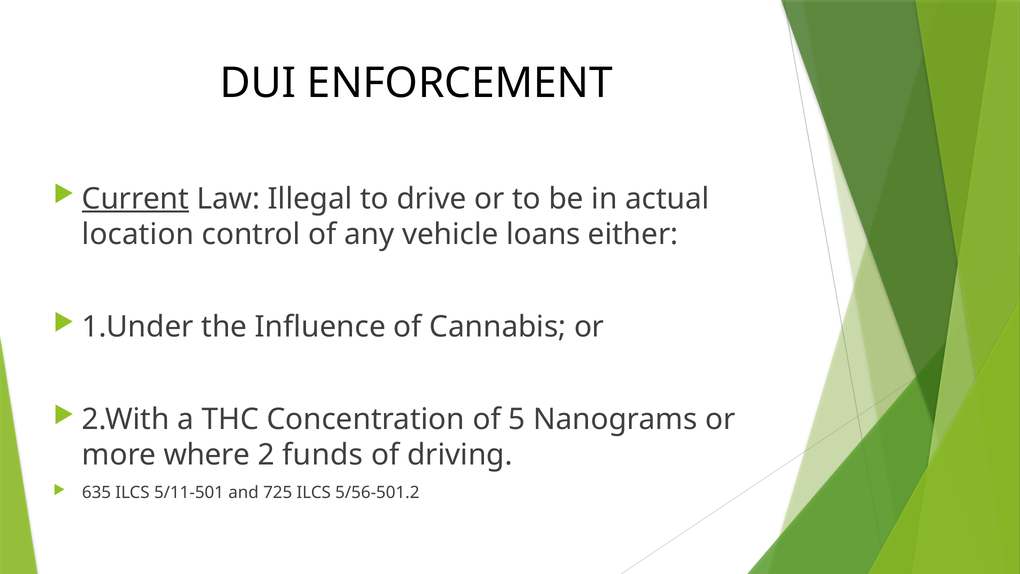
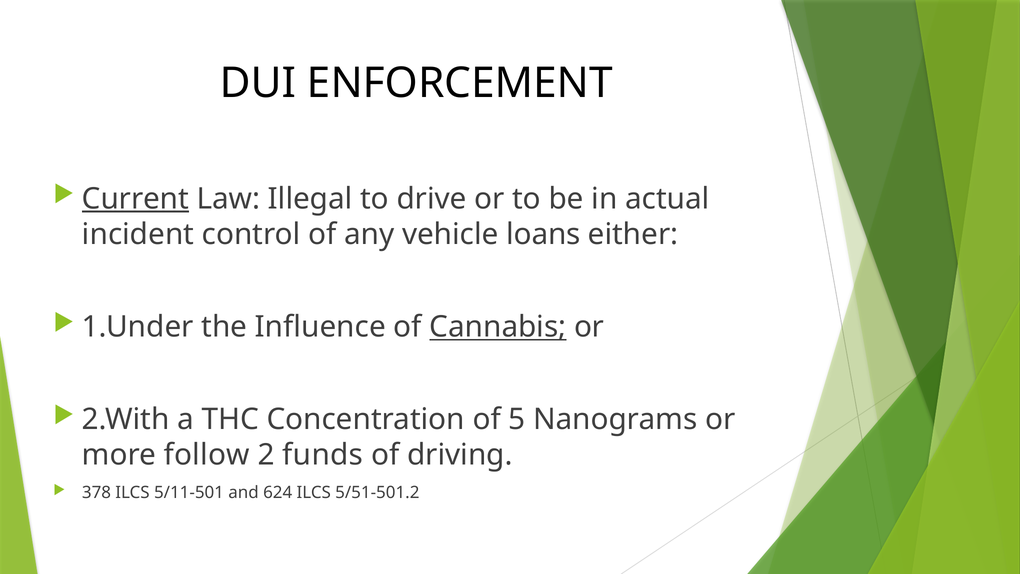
location: location -> incident (138, 234)
Cannabis underline: none -> present (498, 327)
where: where -> follow (207, 455)
635: 635 -> 378 (96, 493)
725: 725 -> 624 (278, 493)
5/56-501.2: 5/56-501.2 -> 5/51-501.2 (377, 493)
